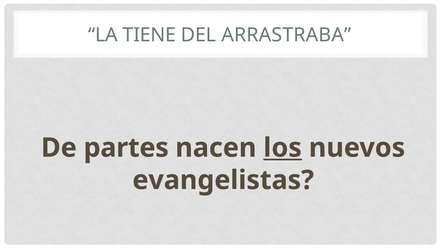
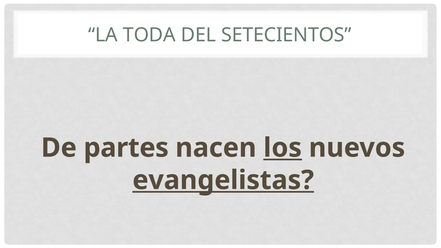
TIENE: TIENE -> TODA (149, 35)
ARRASTRABA: ARRASTRABA -> SETECIENTOS (286, 35)
evangelistas underline: none -> present (223, 180)
